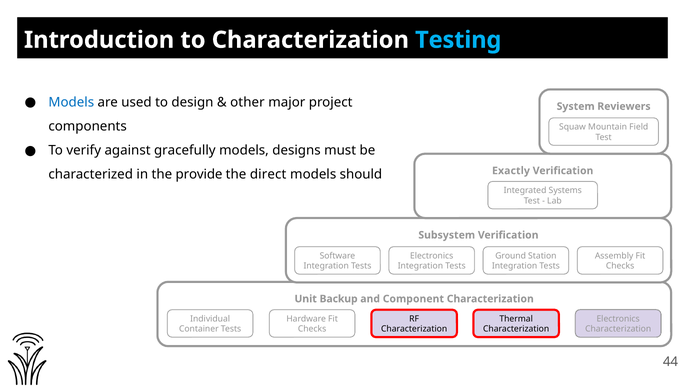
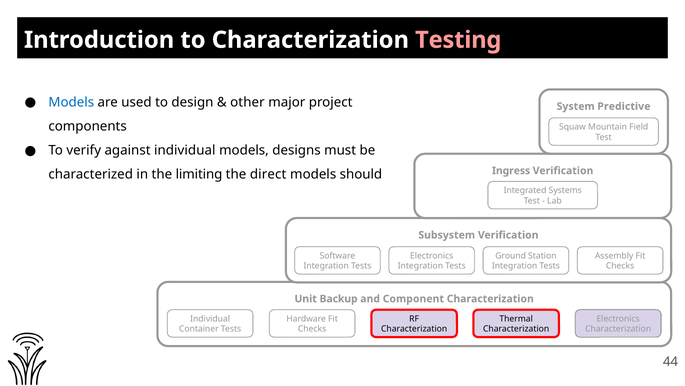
Testing colour: light blue -> pink (458, 40)
Reviewers: Reviewers -> Predictive (624, 106)
against gracefully: gracefully -> individual (185, 150)
Exactly: Exactly -> Ingress (511, 170)
provide: provide -> limiting (199, 174)
